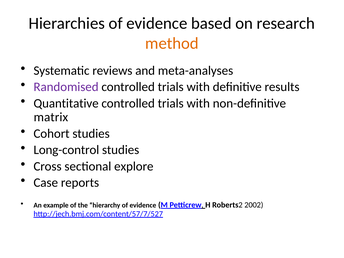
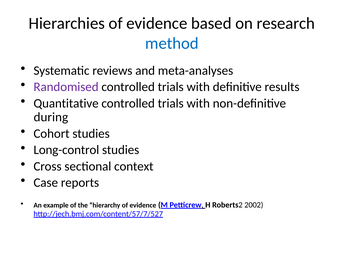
method colour: orange -> blue (172, 43)
matrix: matrix -> during (51, 117)
explore: explore -> context (134, 166)
